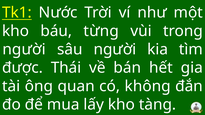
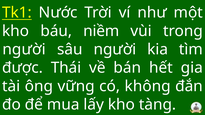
từng: từng -> niềm (101, 31)
quan: quan -> vững (76, 86)
